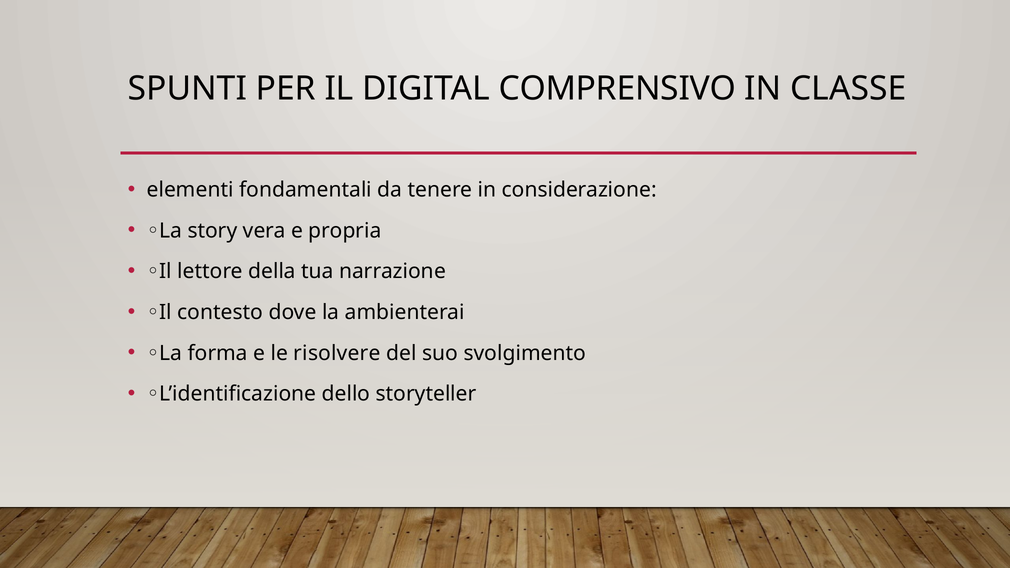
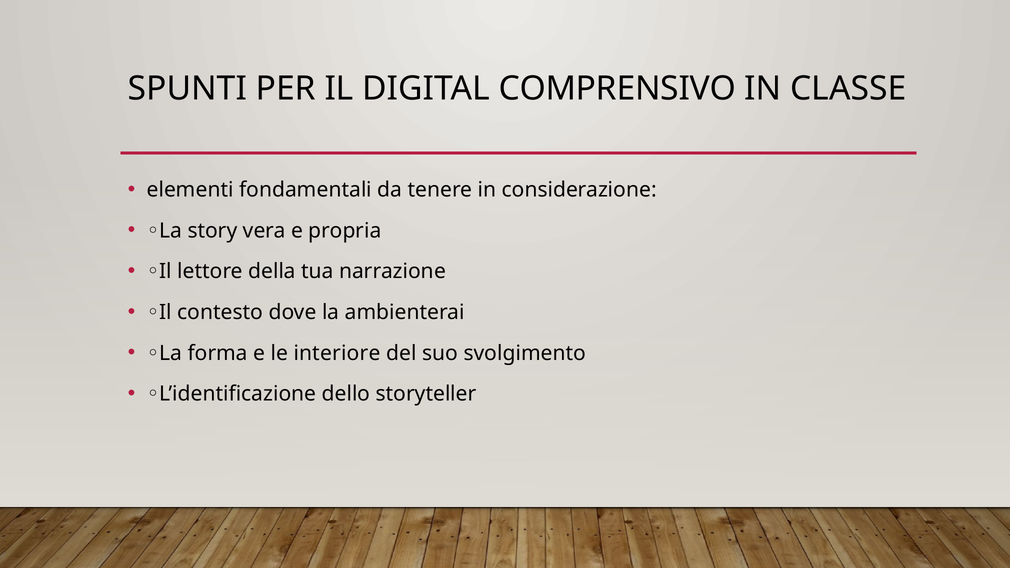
risolvere: risolvere -> interiore (337, 353)
